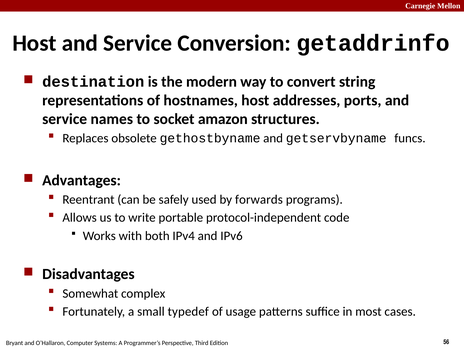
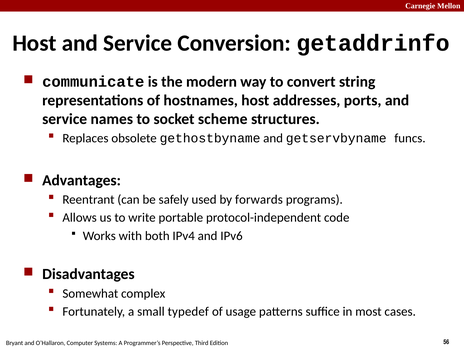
destination: destination -> communicate (93, 82)
amazon: amazon -> scheme (223, 119)
